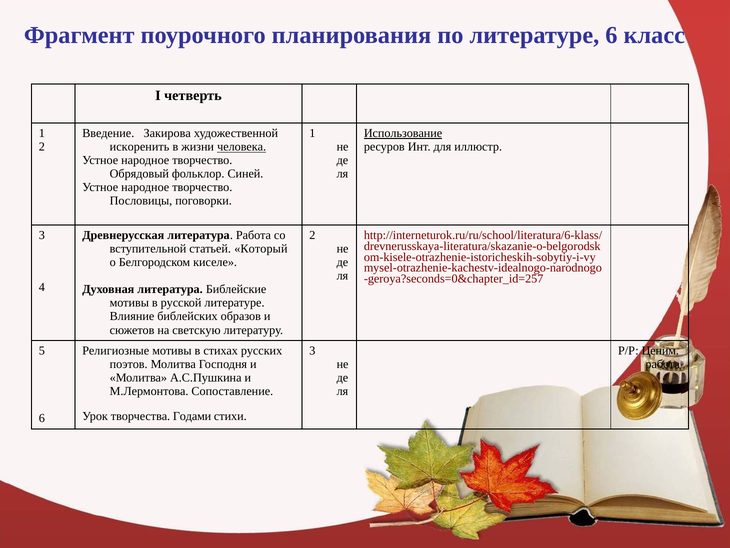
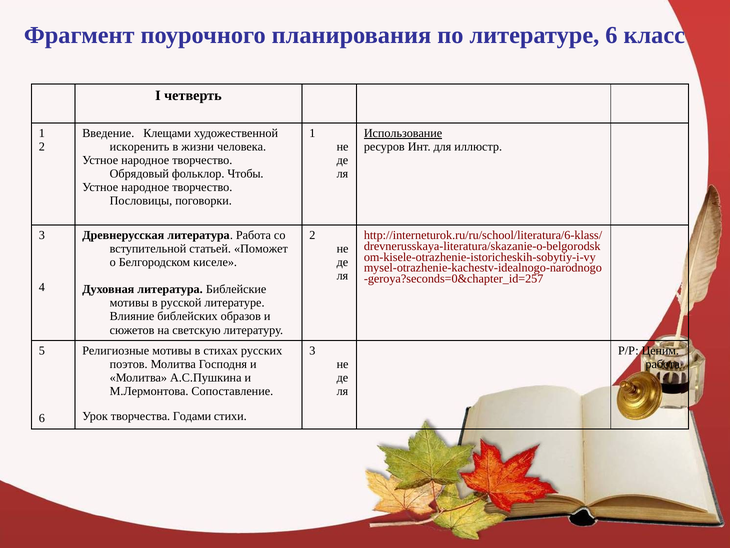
Закирова: Закирова -> Клещами (167, 133)
человека underline: present -> none (242, 147)
Синей: Синей -> Чтобы (245, 174)
Который: Который -> Поможет (261, 249)
